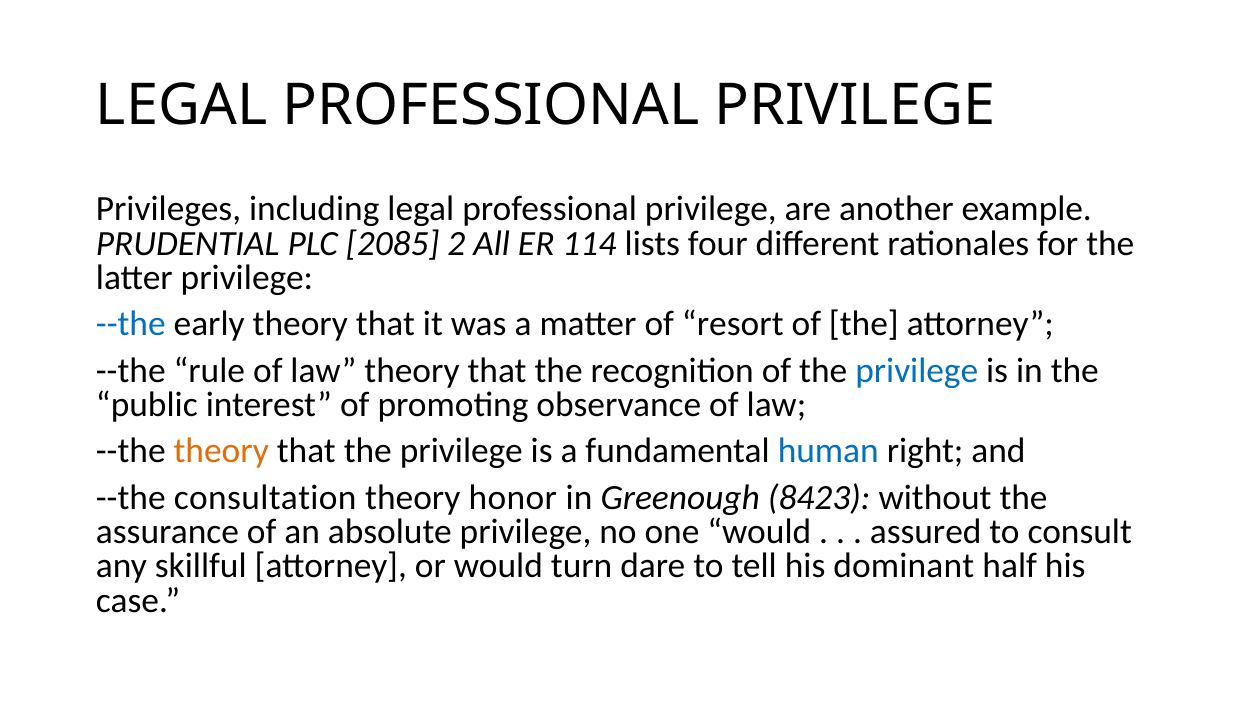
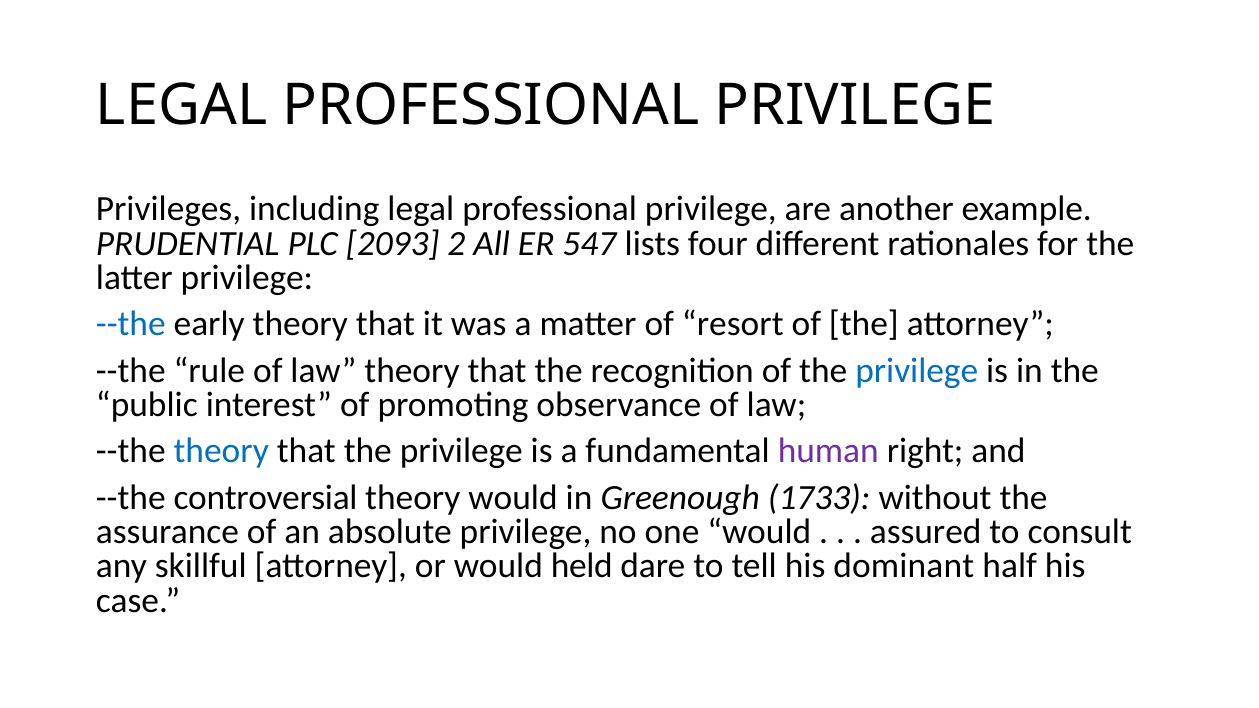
2085: 2085 -> 2093 (393, 244)
114: 114 -> 547 (589, 244)
theory colour: orange -> blue (221, 451)
human colour: blue -> purple (828, 451)
consultation: consultation -> controversial (266, 497)
theory honor: honor -> would (513, 497)
8423: 8423 -> 1733 (819, 497)
turn: turn -> held (582, 566)
